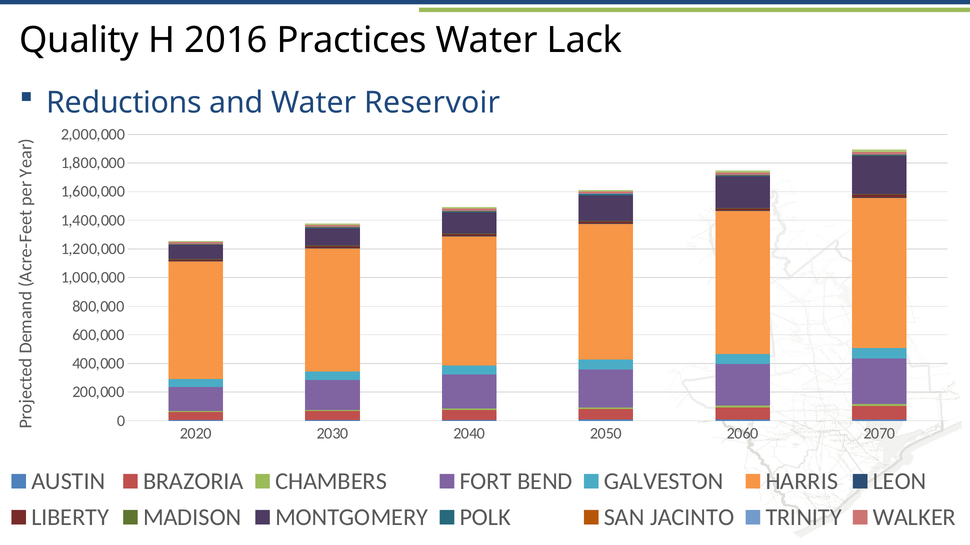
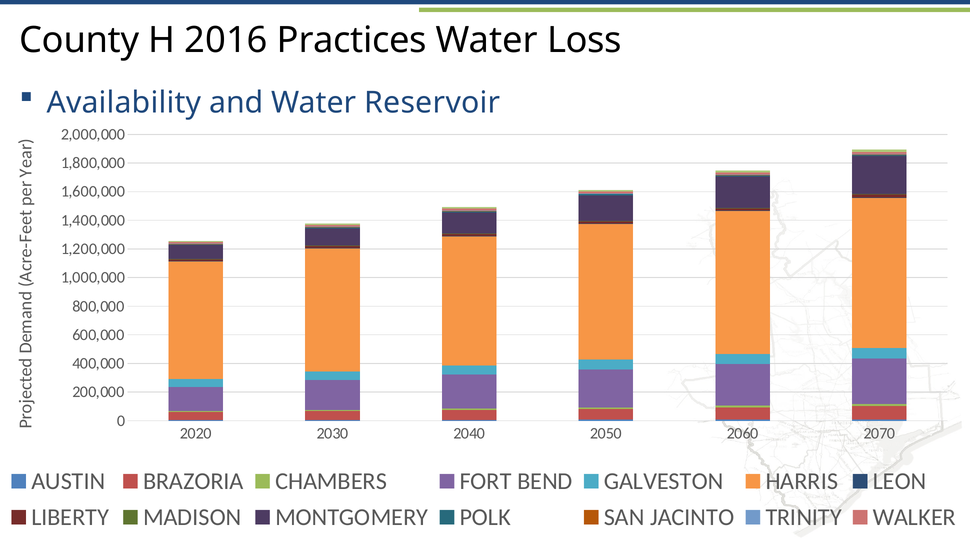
Quality: Quality -> County (79, 40)
Lack: Lack -> Loss (584, 40)
Reductions: Reductions -> Availability (124, 103)
